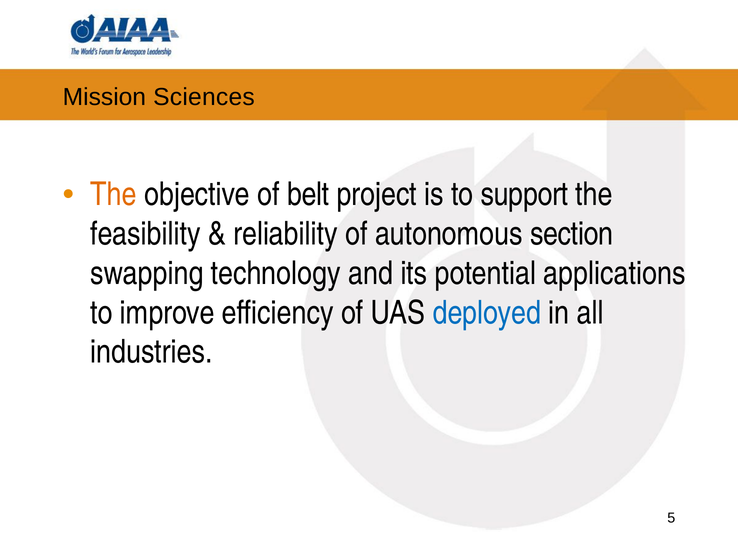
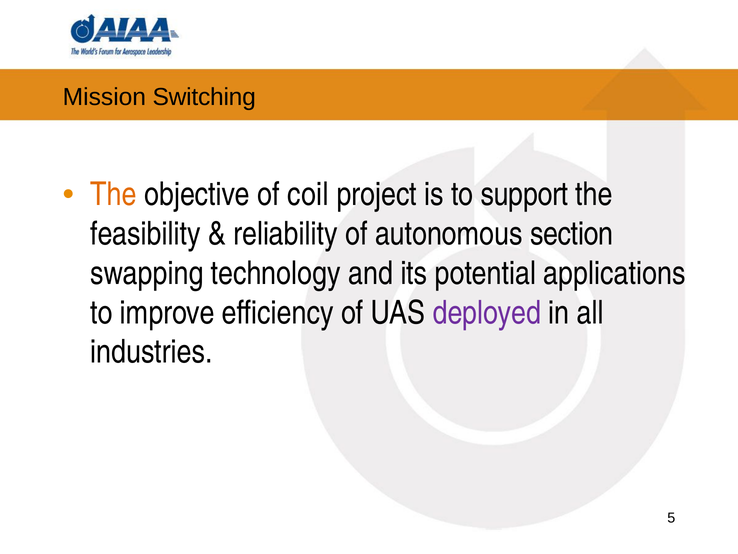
Sciences: Sciences -> Switching (204, 97)
belt: belt -> coil (308, 194)
deployed colour: blue -> purple (487, 312)
